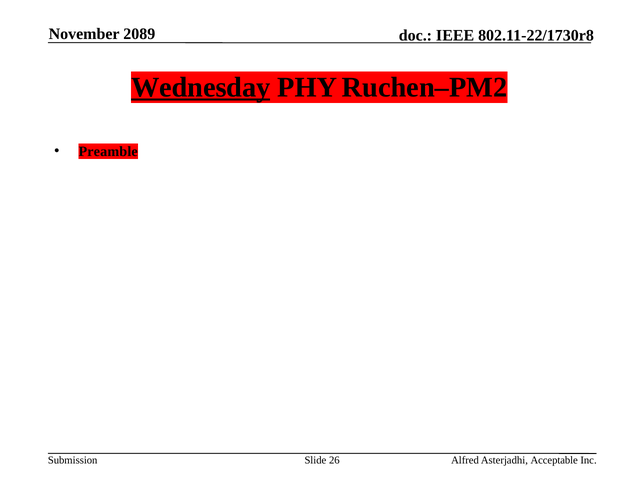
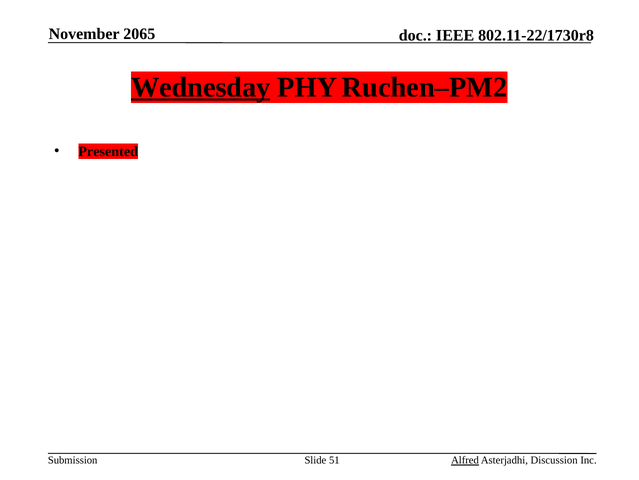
2089: 2089 -> 2065 (139, 34)
Preamble: Preamble -> Presented (108, 151)
26: 26 -> 51 (334, 460)
Alfred underline: none -> present (465, 460)
Acceptable: Acceptable -> Discussion (554, 460)
